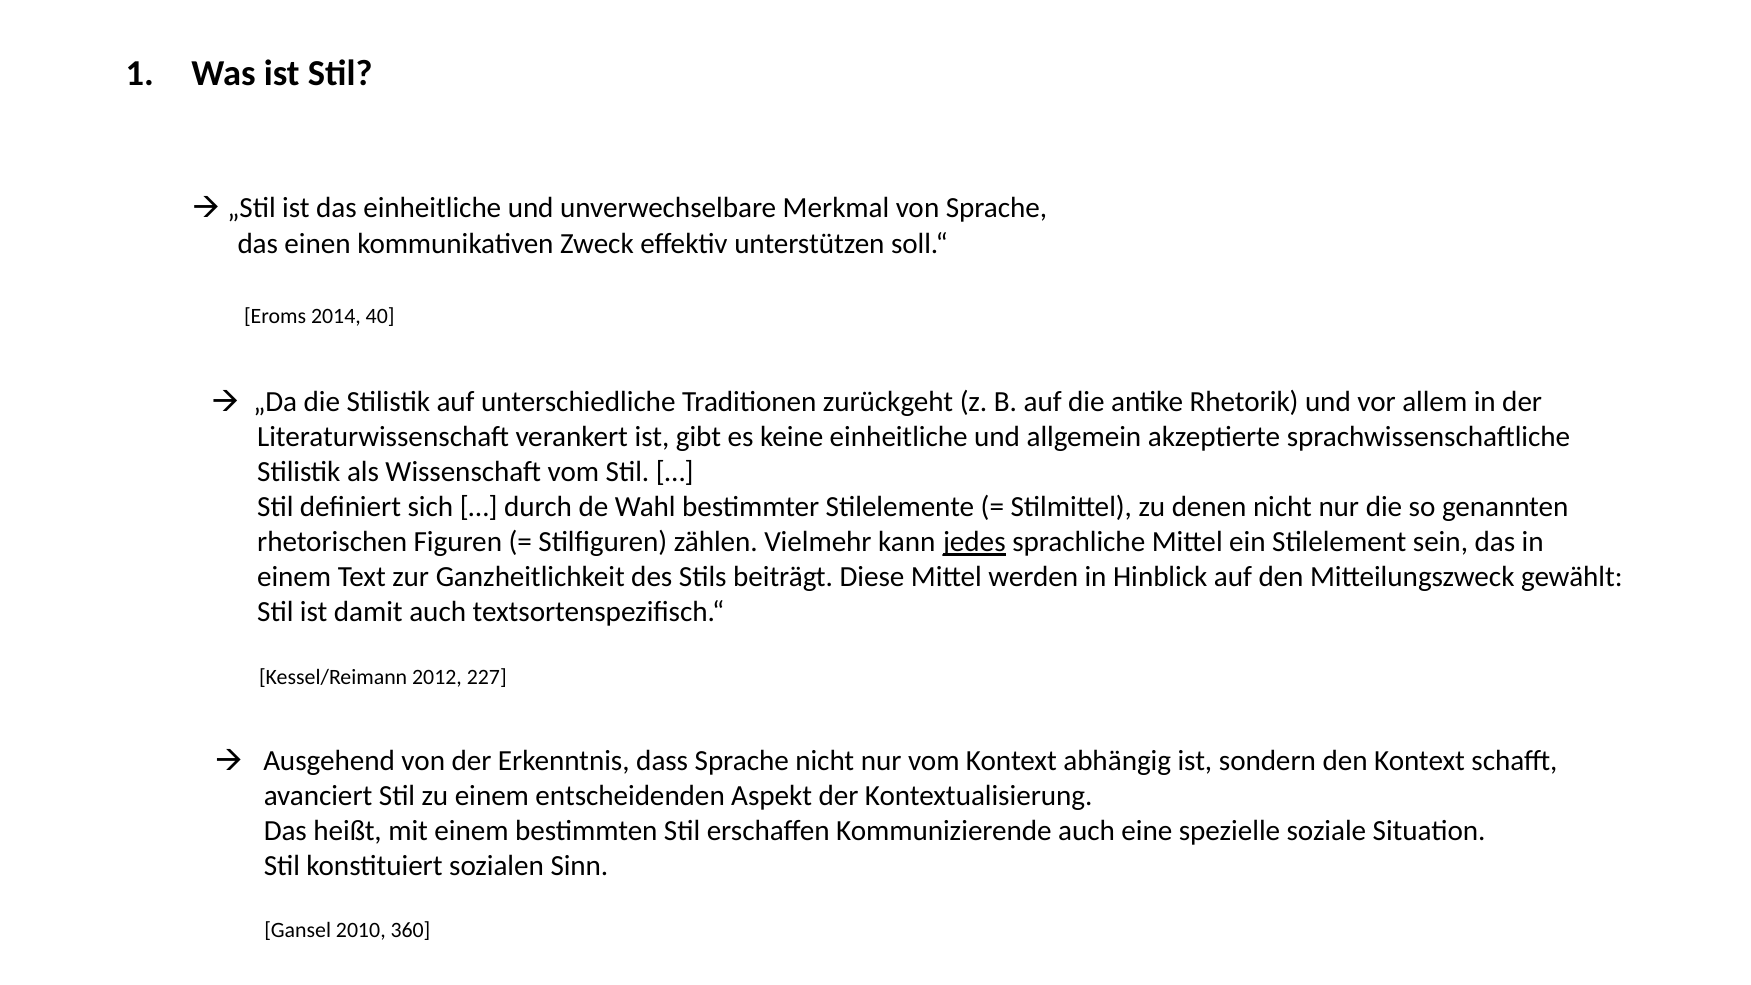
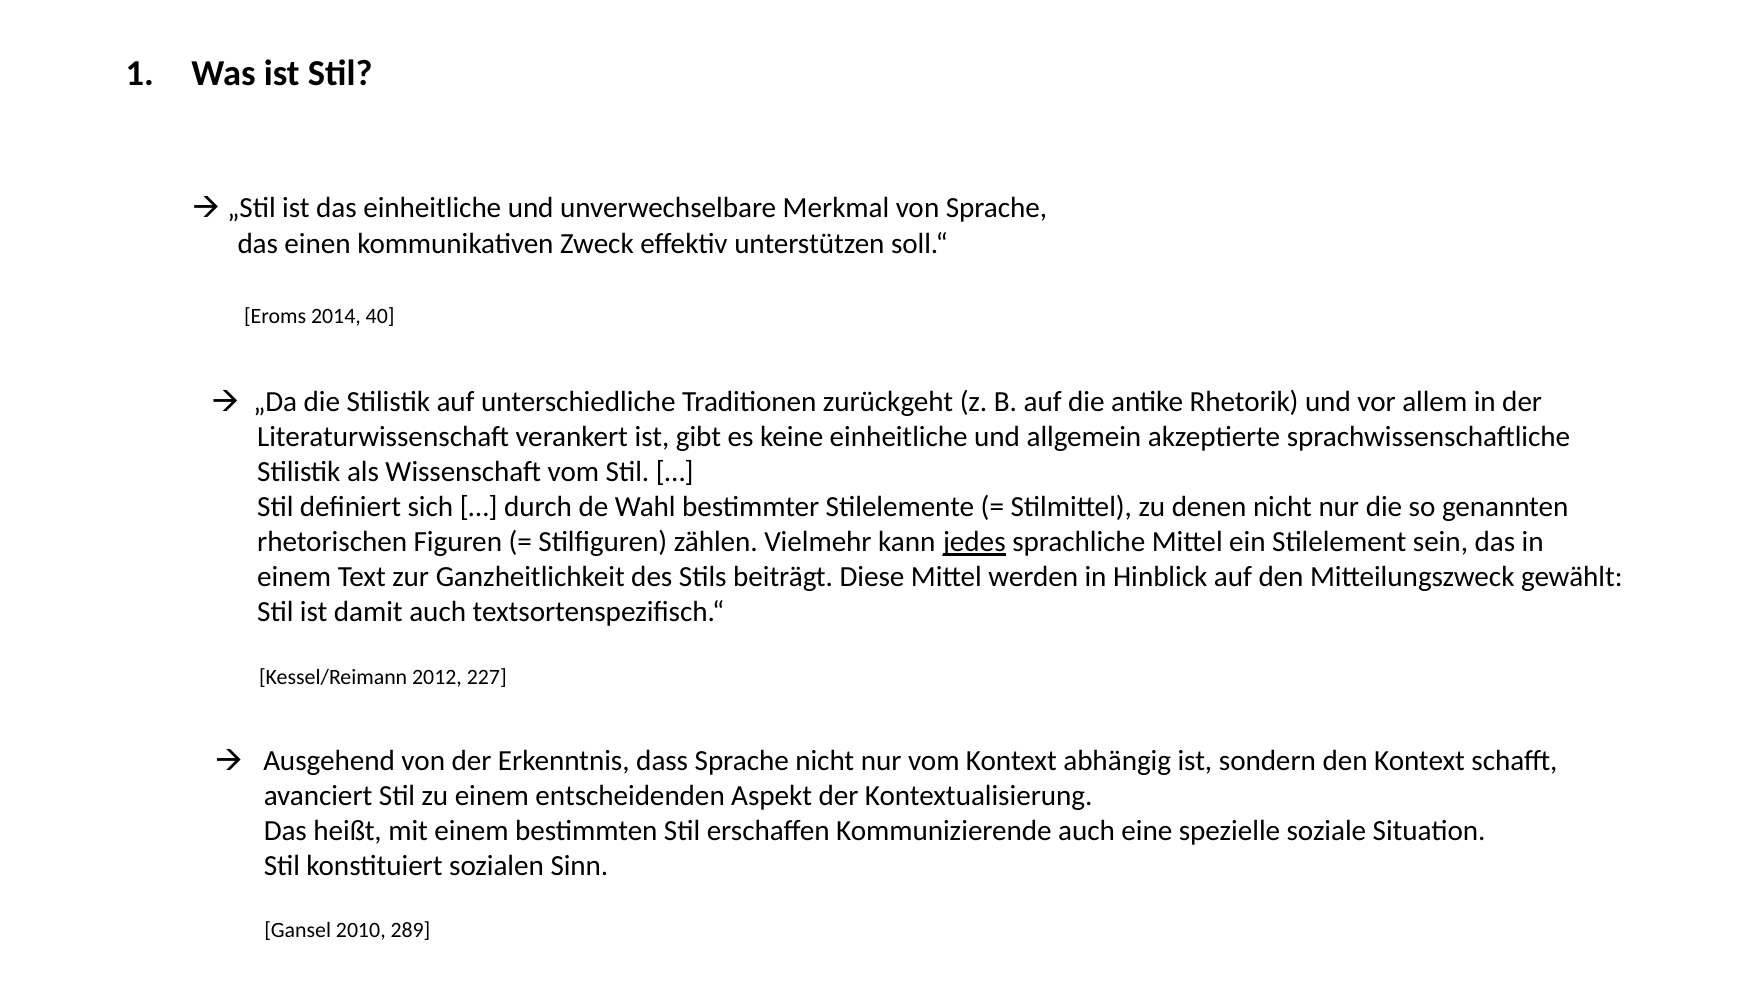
360: 360 -> 289 (410, 931)
